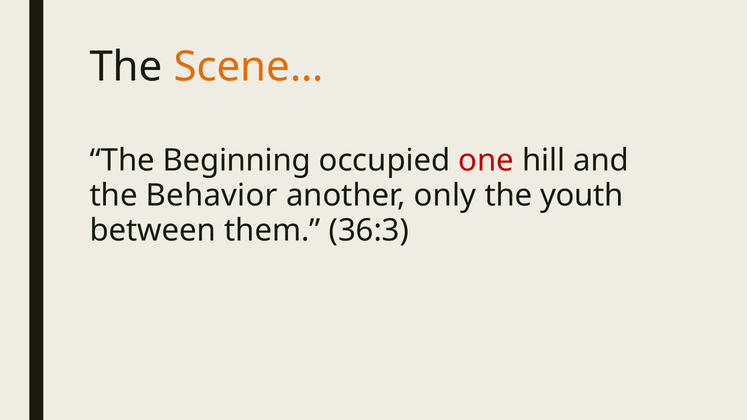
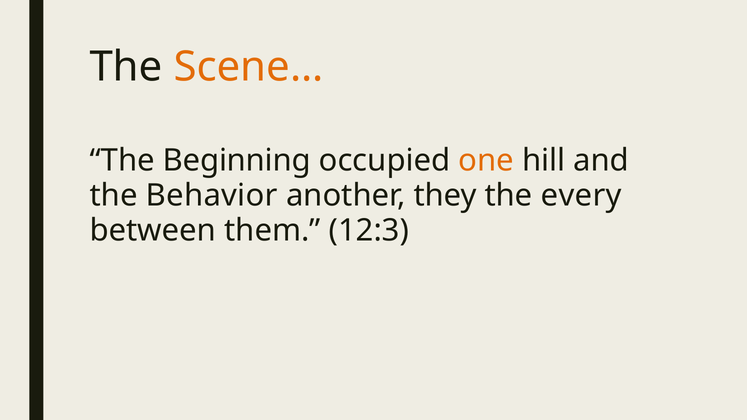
one colour: red -> orange (486, 161)
only: only -> they (445, 196)
youth: youth -> every (581, 196)
36:3: 36:3 -> 12:3 (369, 231)
